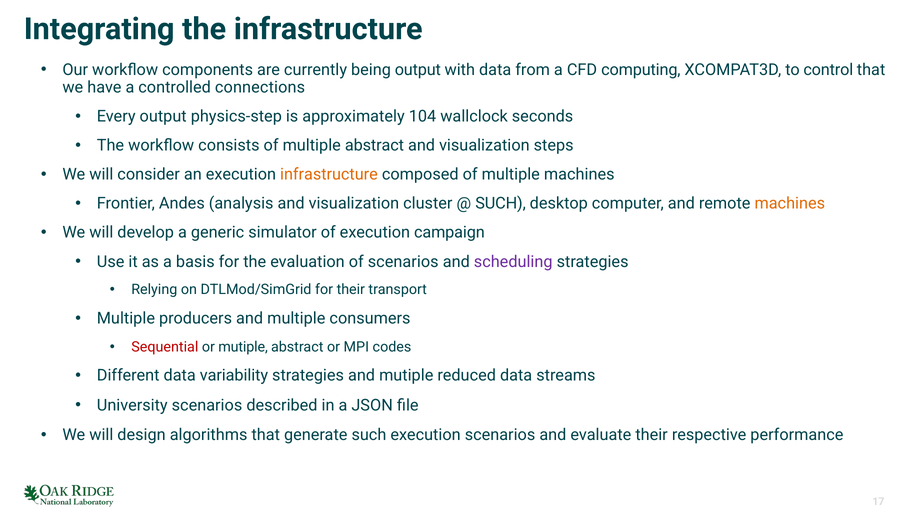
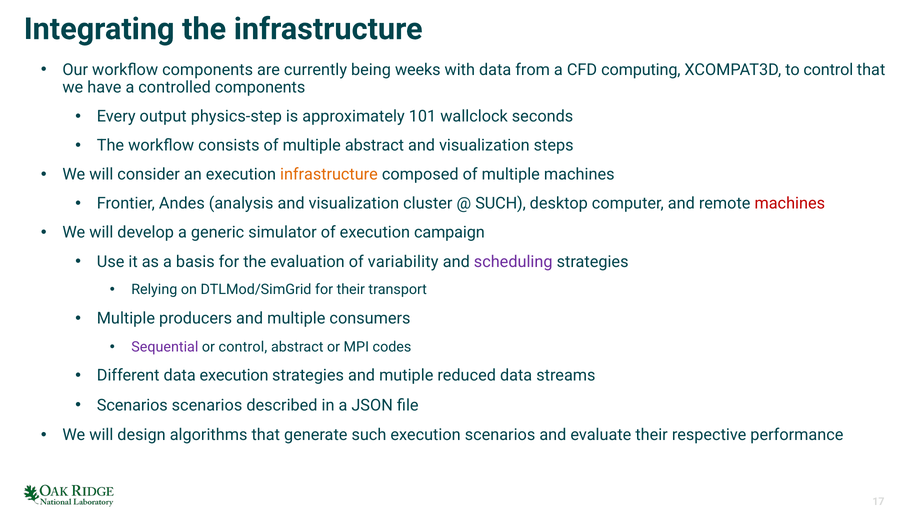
being output: output -> weeks (418, 70)
controlled connections: connections -> components (260, 87)
104: 104 -> 101 (423, 116)
machines colour: orange -> red (790, 203)
of scenarios: scenarios -> variability (403, 261)
Sequential colour: red -> purple (165, 347)
or mutiple: mutiple -> control (243, 347)
data variability: variability -> execution (234, 375)
University: University -> Scenarios (132, 405)
